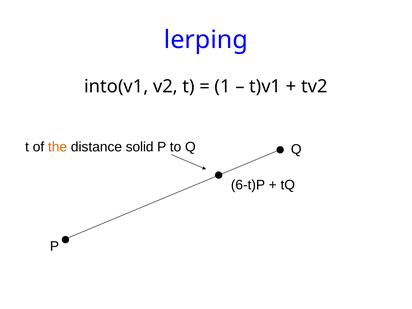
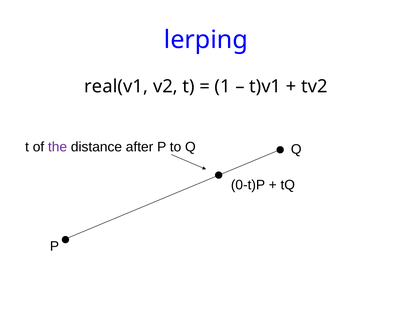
into(v1: into(v1 -> real(v1 (116, 86)
the colour: orange -> purple (58, 147)
solid: solid -> after (140, 147)
6-t)P: 6-t)P -> 0-t)P (248, 185)
